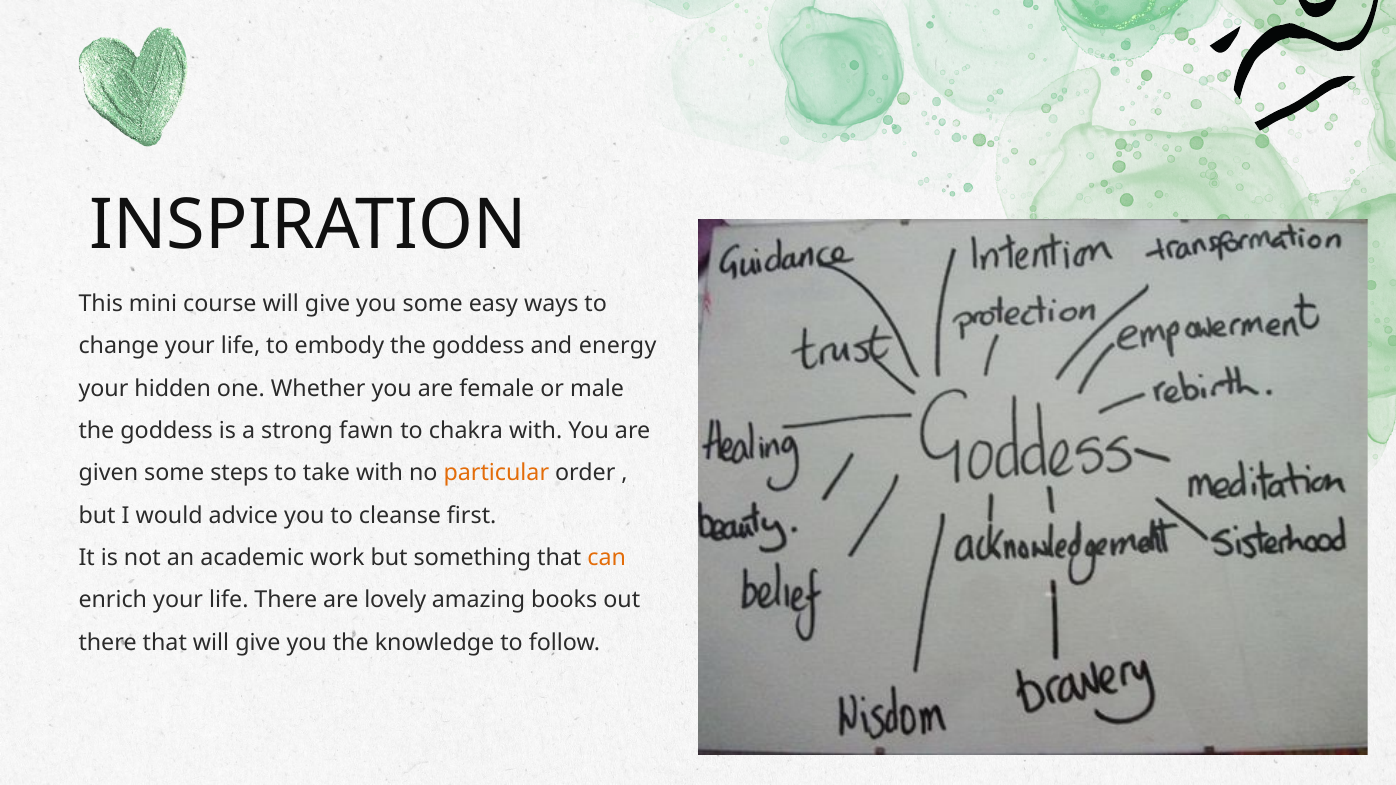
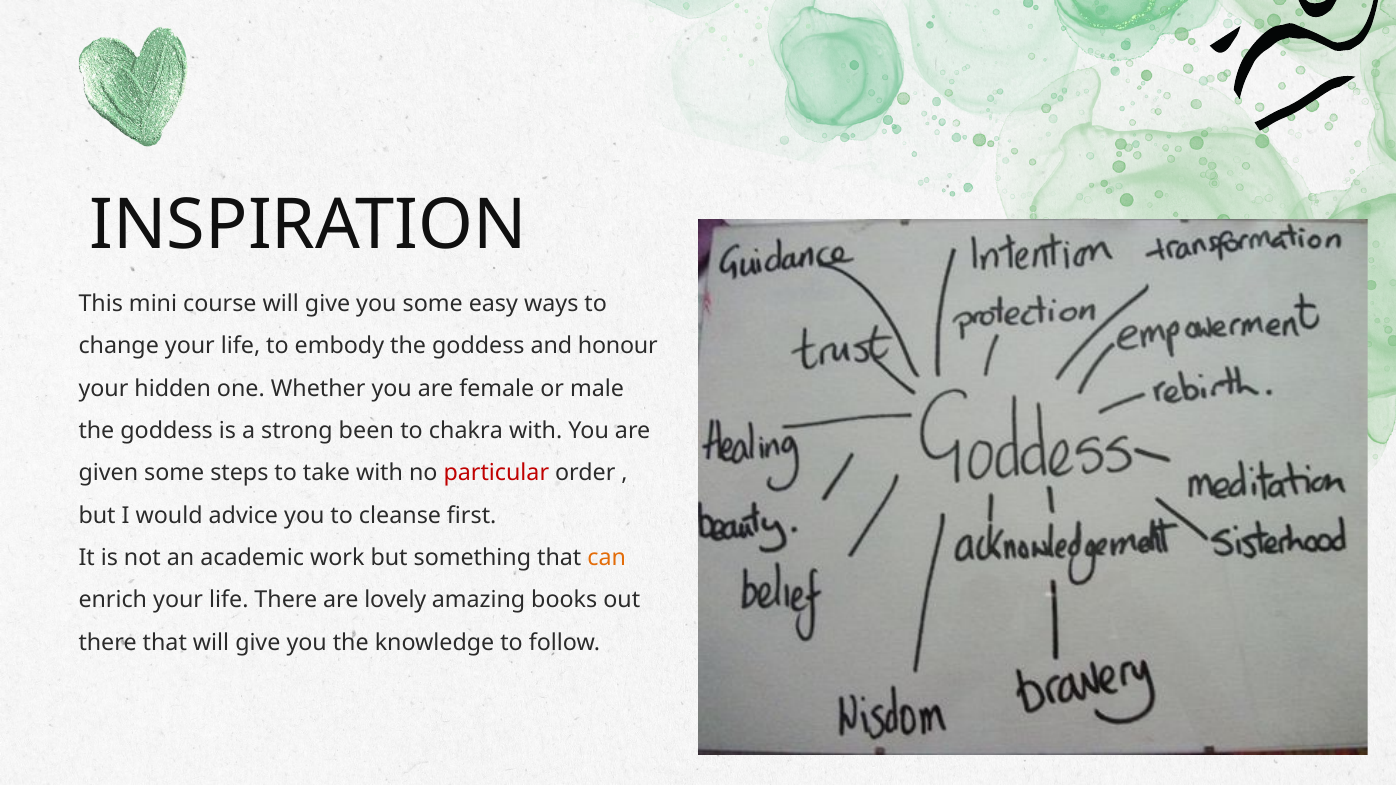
energy: energy -> honour (618, 346)
fawn: fawn -> been (366, 431)
particular colour: orange -> red (496, 473)
